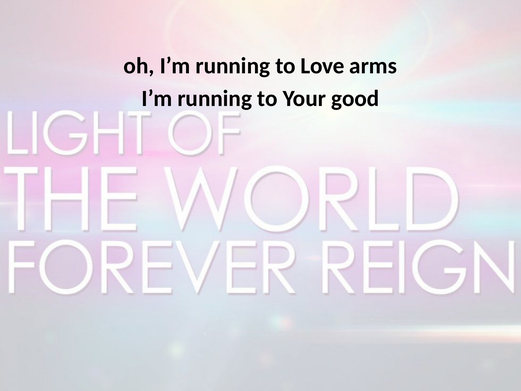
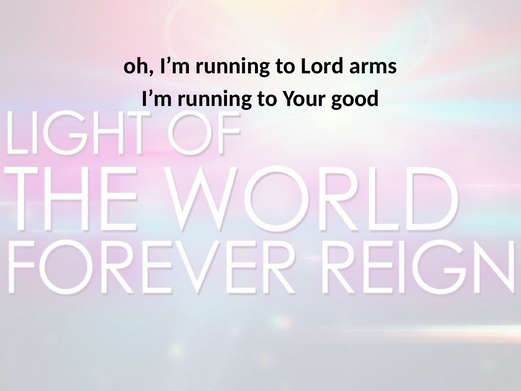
Love: Love -> Lord (322, 66)
